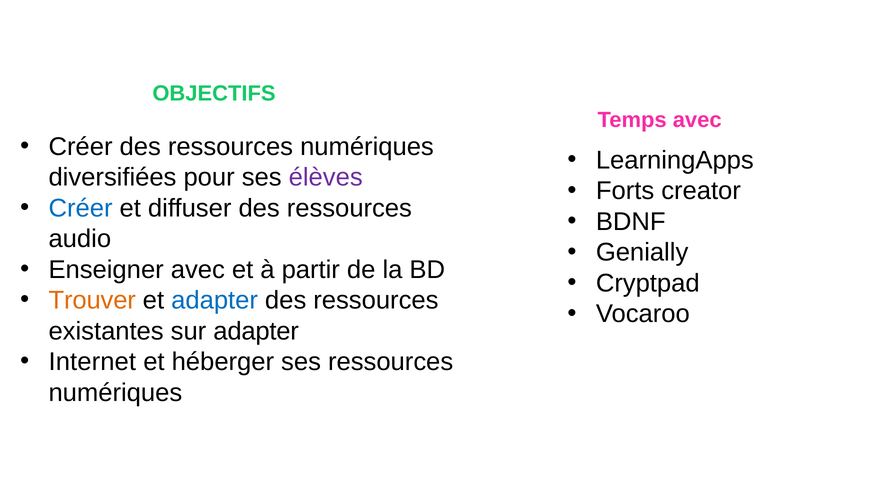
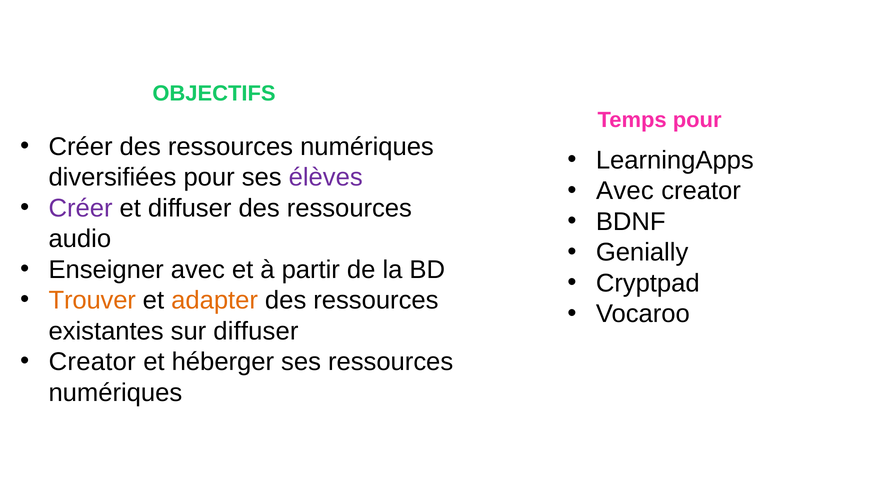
Temps avec: avec -> pour (697, 120)
Forts: Forts -> Avec (625, 191)
Créer colour: blue -> purple (81, 208)
adapter colour: blue -> orange (215, 301)
sur adapter: adapter -> diffuser (256, 331)
Internet: Internet -> Creator (92, 362)
